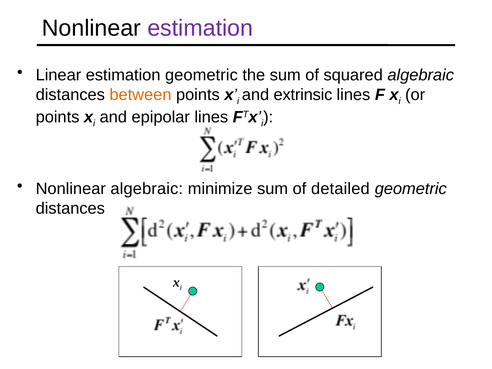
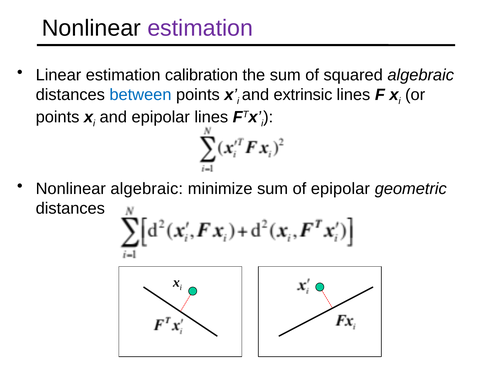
estimation geometric: geometric -> calibration (202, 75)
between colour: orange -> blue (140, 95)
of detailed: detailed -> epipolar (340, 189)
